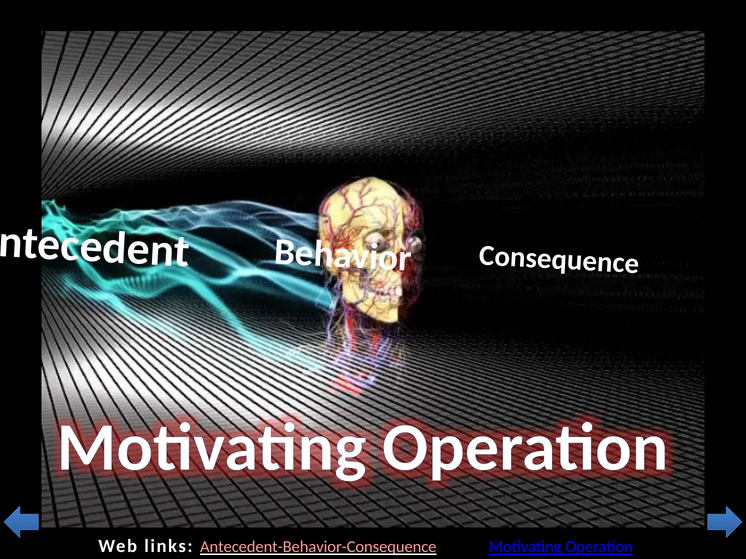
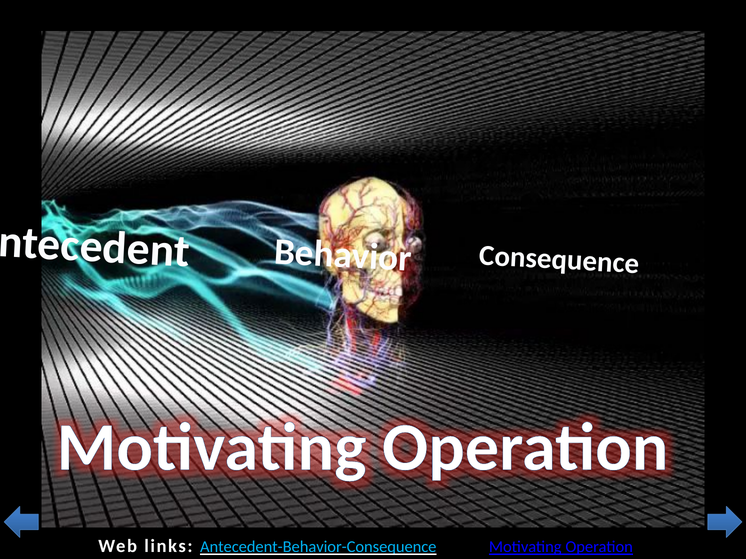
Antecedent-Behavior-Consequence colour: pink -> light blue (318, 547)
